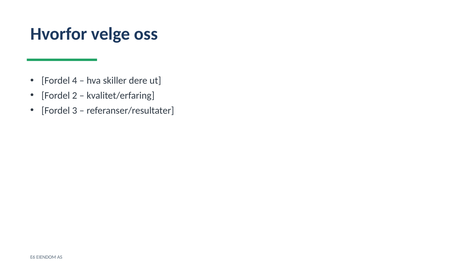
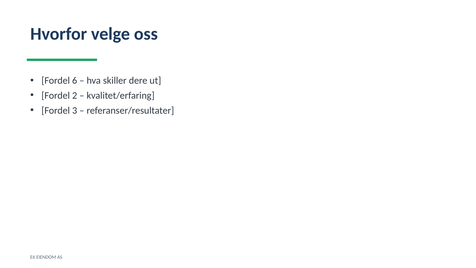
4: 4 -> 6 (75, 81)
